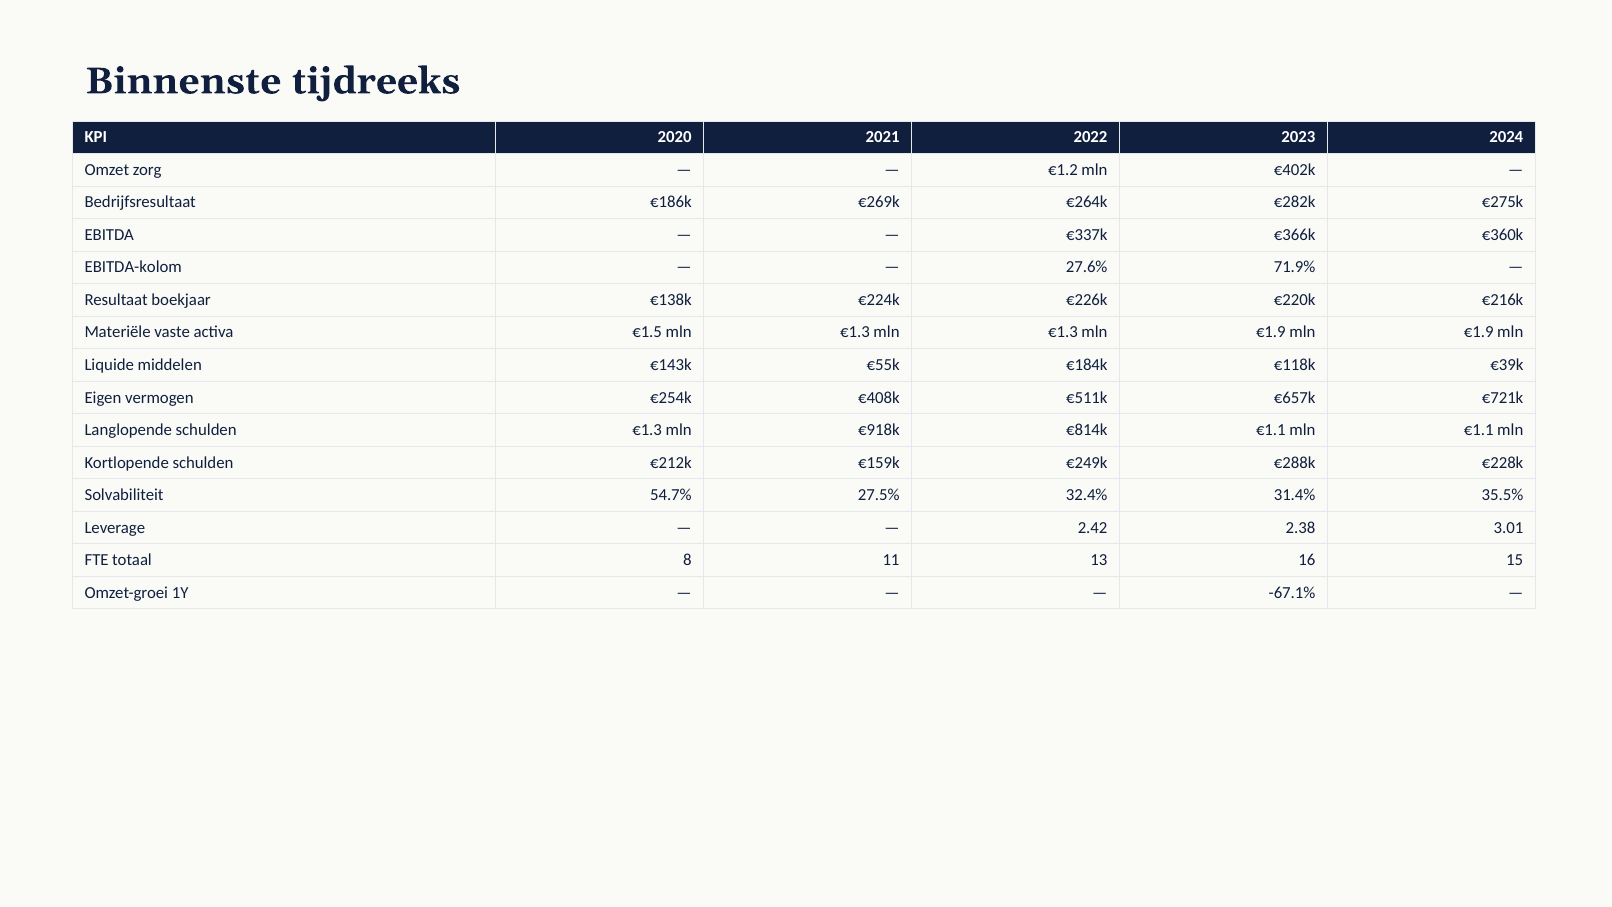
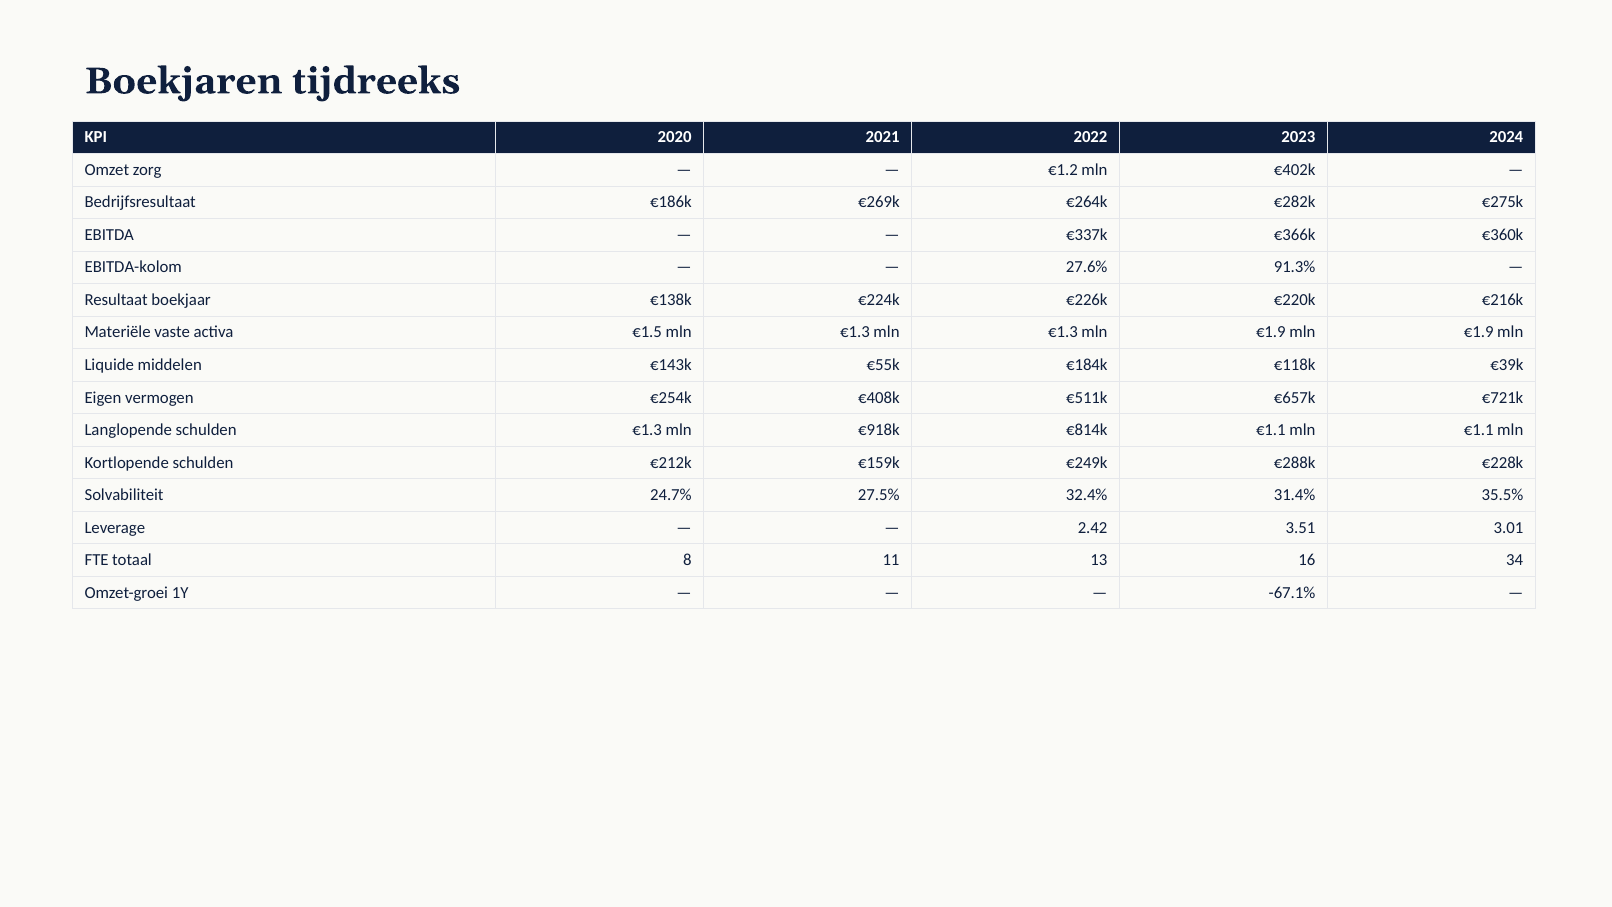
Binnenste: Binnenste -> Boekjaren (183, 81)
71.9%: 71.9% -> 91.3% (1295, 267)
54.7%: 54.7% -> 24.7% (671, 495)
2.38: 2.38 -> 3.51 (1301, 527)
15: 15 -> 34 (1515, 560)
